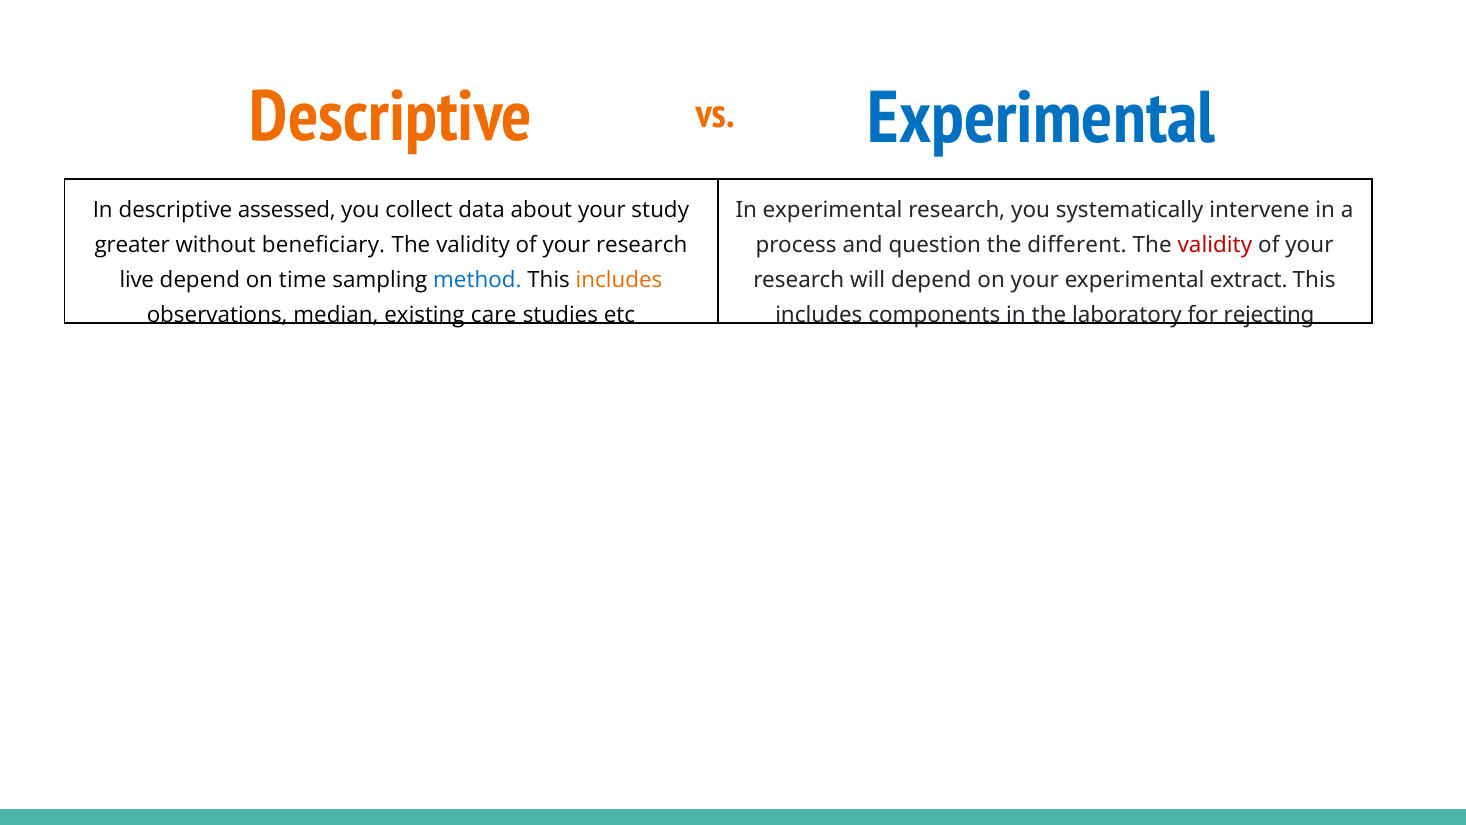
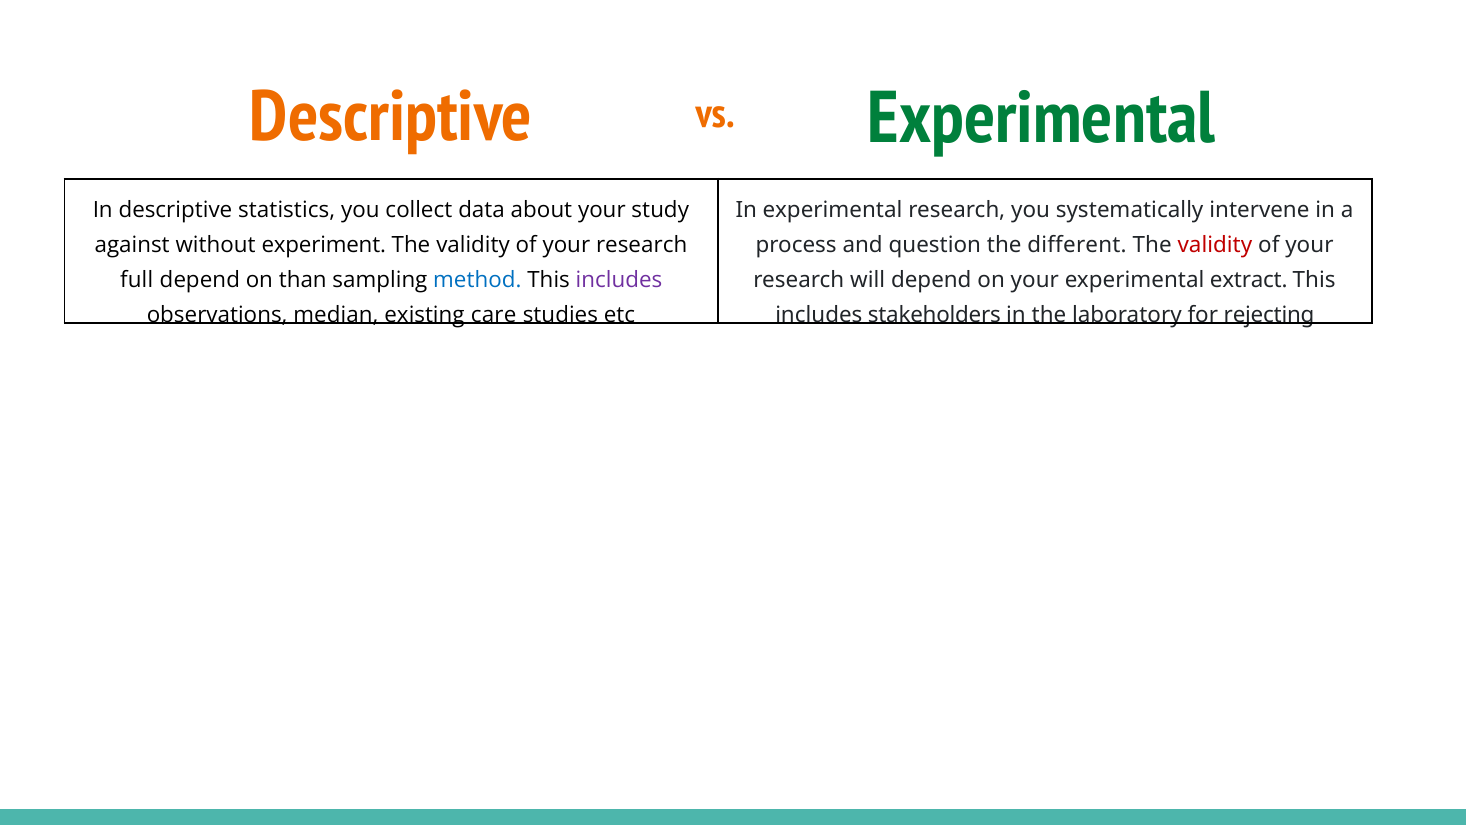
Experimental colour: blue -> green (1042, 118)
assessed: assessed -> statistics (287, 210)
greater: greater -> against (132, 245)
beneficiary: beneficiary -> experiment (324, 245)
live: live -> full (137, 280)
time: time -> than (303, 280)
includes colour: orange -> purple (619, 280)
components: components -> stakeholders (934, 315)
